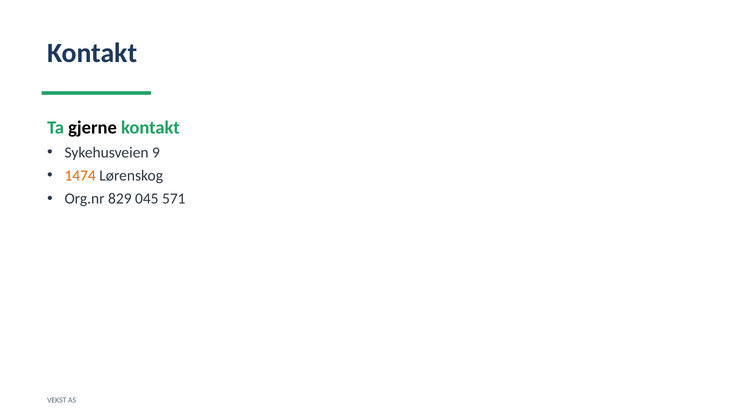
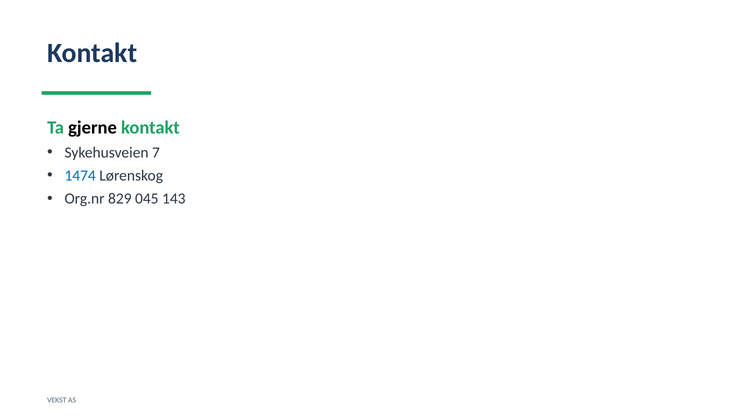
9: 9 -> 7 (156, 152)
1474 colour: orange -> blue (80, 176)
571: 571 -> 143 (174, 199)
